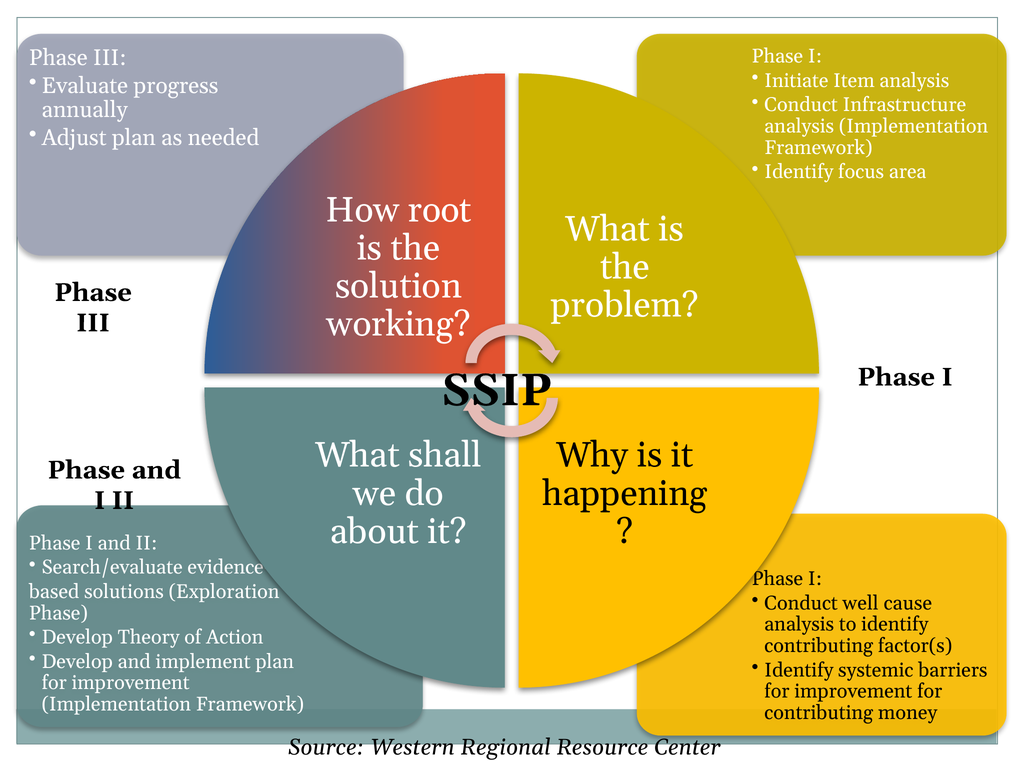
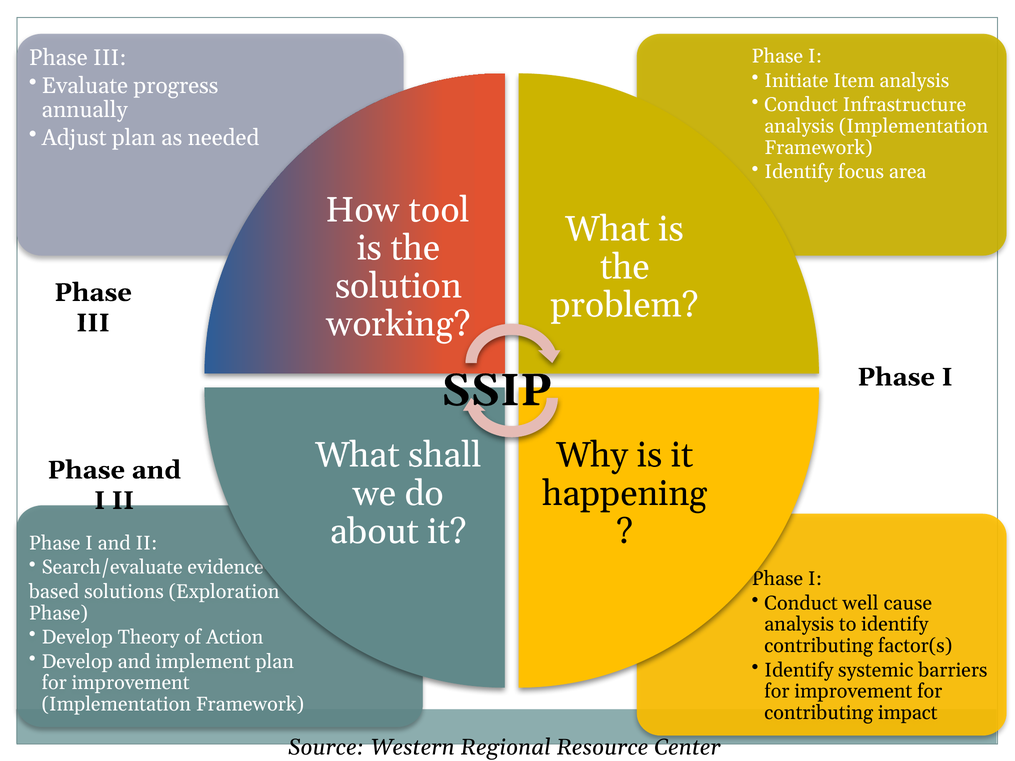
root: root -> tool (439, 210)
money: money -> impact (908, 713)
